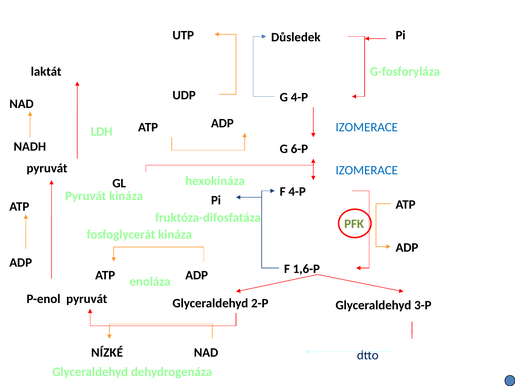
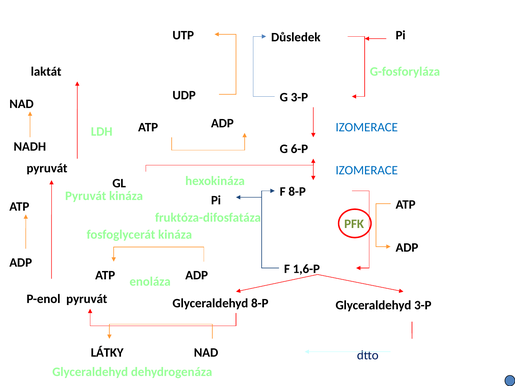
G 4-P: 4-P -> 3-P (299, 97)
F 4-P: 4-P -> 8-P (297, 192)
Glyceraldehyd 2-P: 2-P -> 8-P (260, 303)
NÍZKÉ: NÍZKÉ -> LÁTKY (107, 353)
